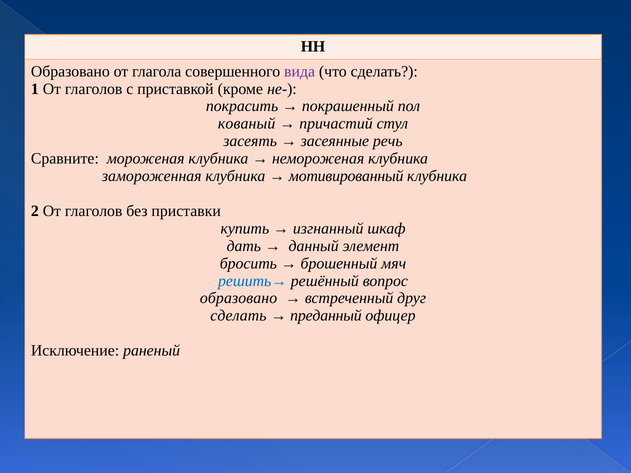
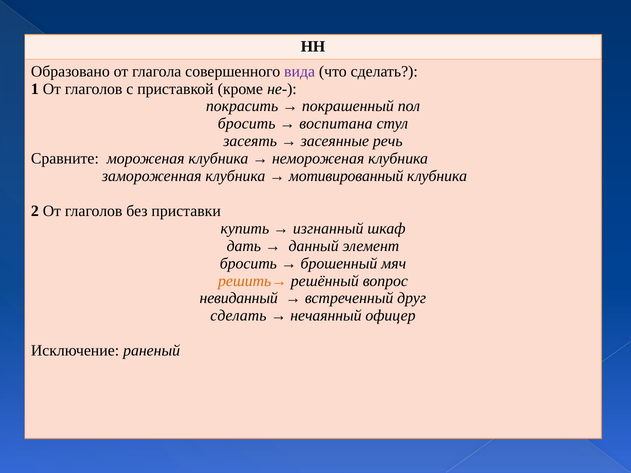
кованый: кованый -> бросить (247, 124)
причастий: причастий -> воспитана (336, 124)
решить→ colour: blue -> orange (252, 281)
образовано: образовано -> невиданный (239, 298)
преданный: преданный -> нечаянный (326, 316)
